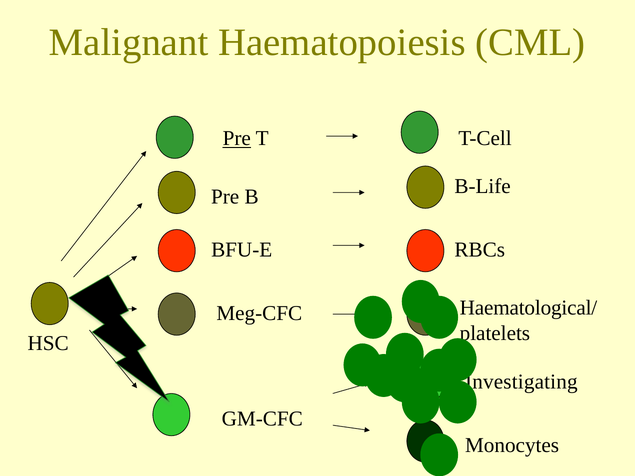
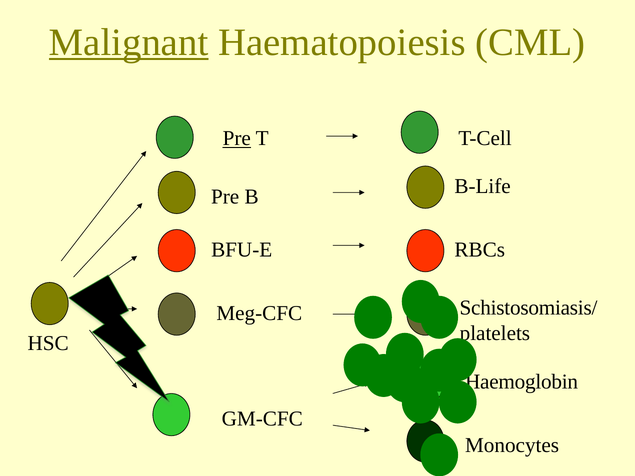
Malignant underline: none -> present (129, 42)
Haematological/: Haematological/ -> Schistosomiasis/ (528, 308)
Investigating: Investigating -> Haemoglobin (522, 382)
